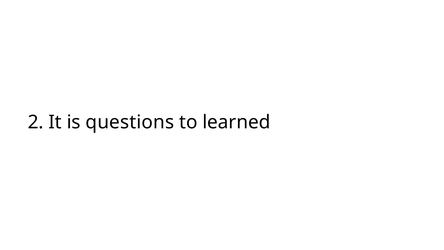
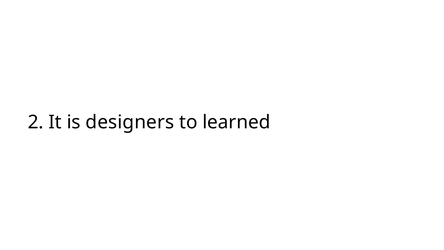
questions: questions -> designers (130, 122)
